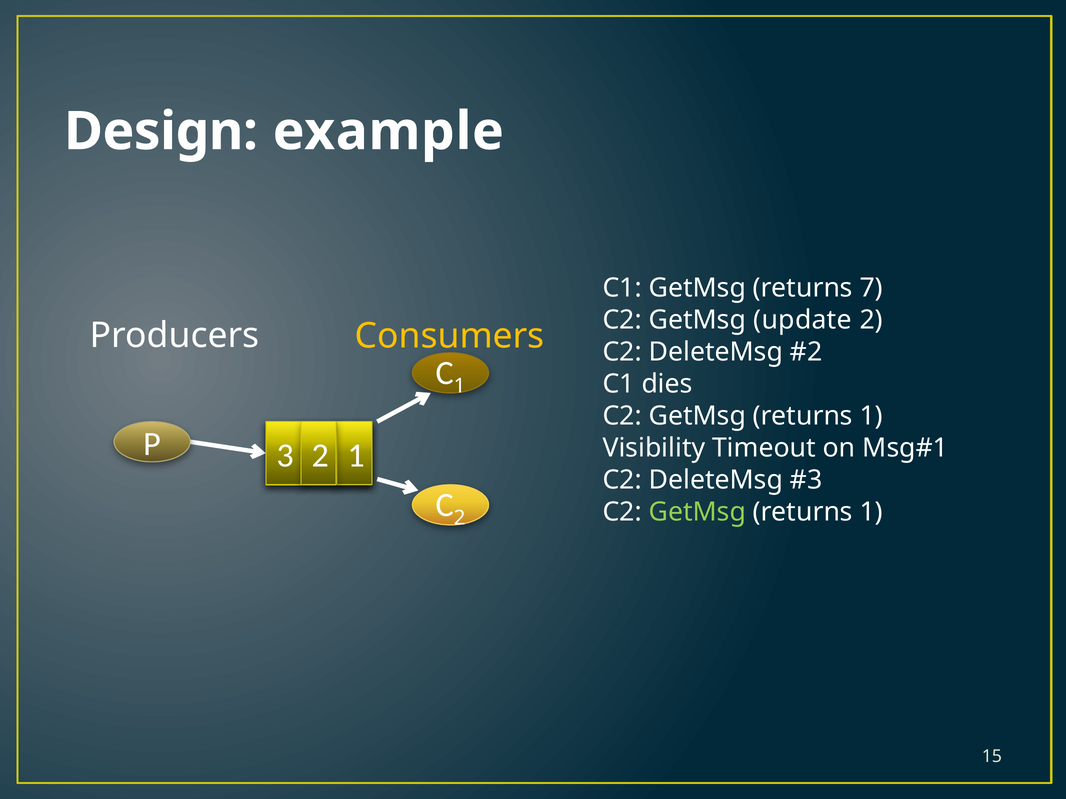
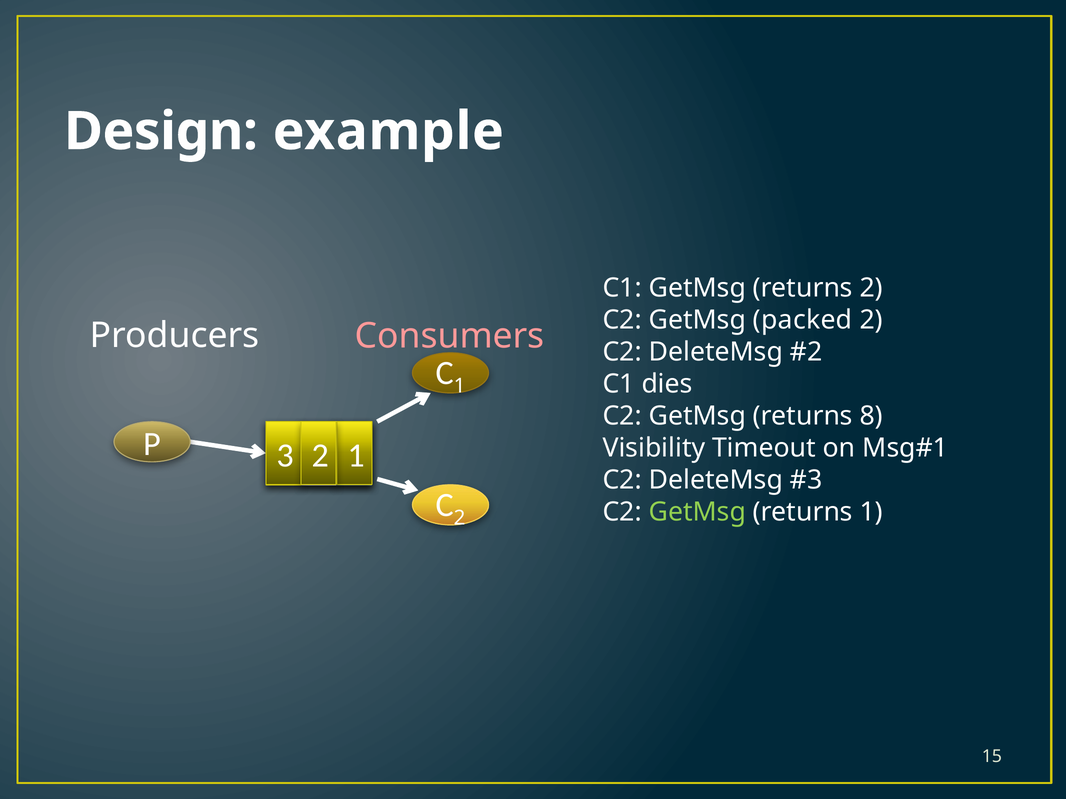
returns 7: 7 -> 2 (871, 288)
update: update -> packed (803, 320)
Consumers colour: yellow -> pink (450, 336)
1: 1 -> 8 (871, 416)
